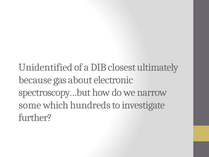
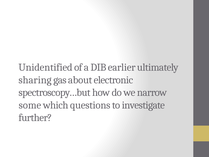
closest: closest -> earlier (122, 67)
because: because -> sharing (35, 80)
hundreds: hundreds -> questions (90, 105)
